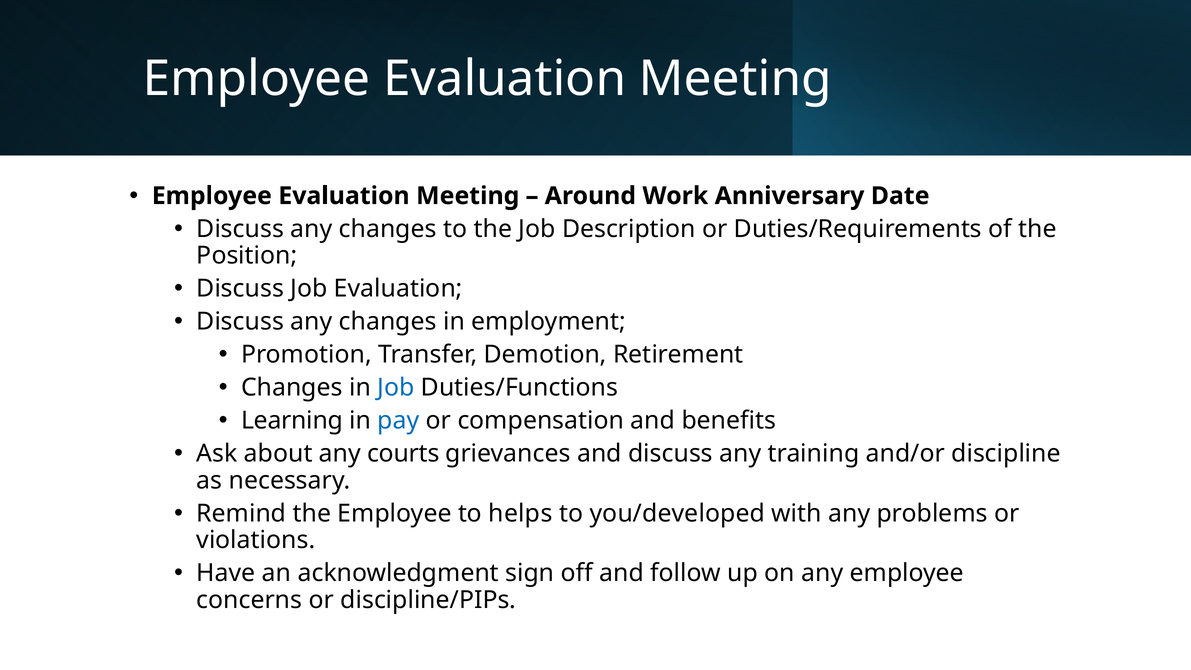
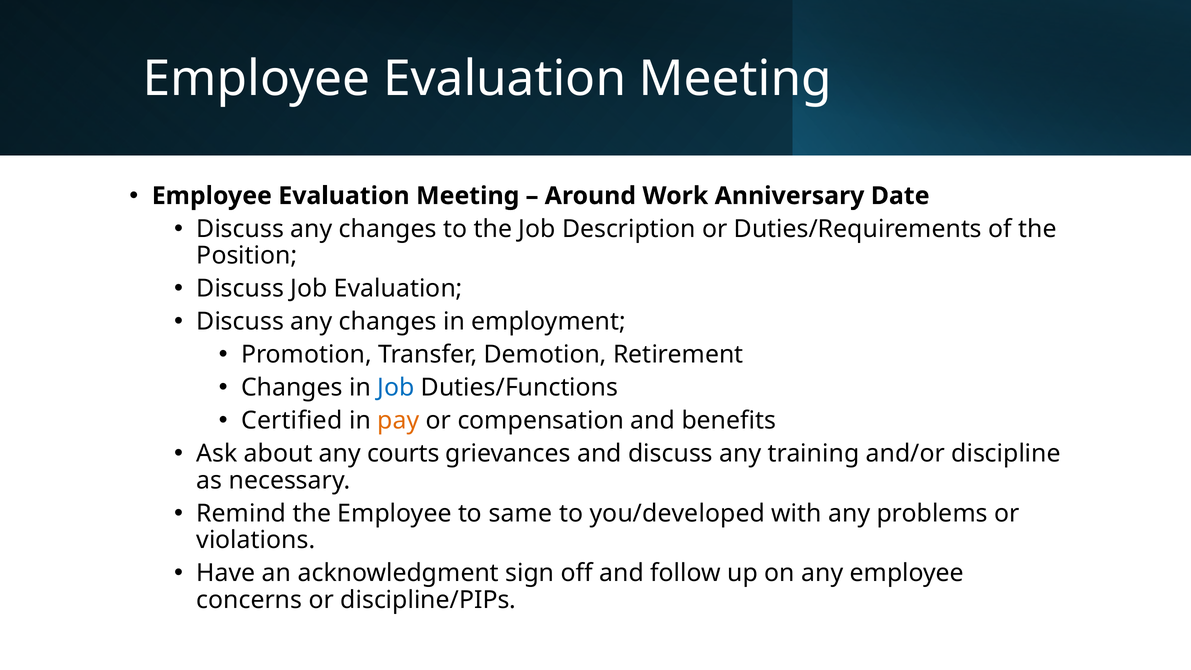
Learning: Learning -> Certified (292, 421)
pay colour: blue -> orange (398, 421)
helps: helps -> same (520, 513)
